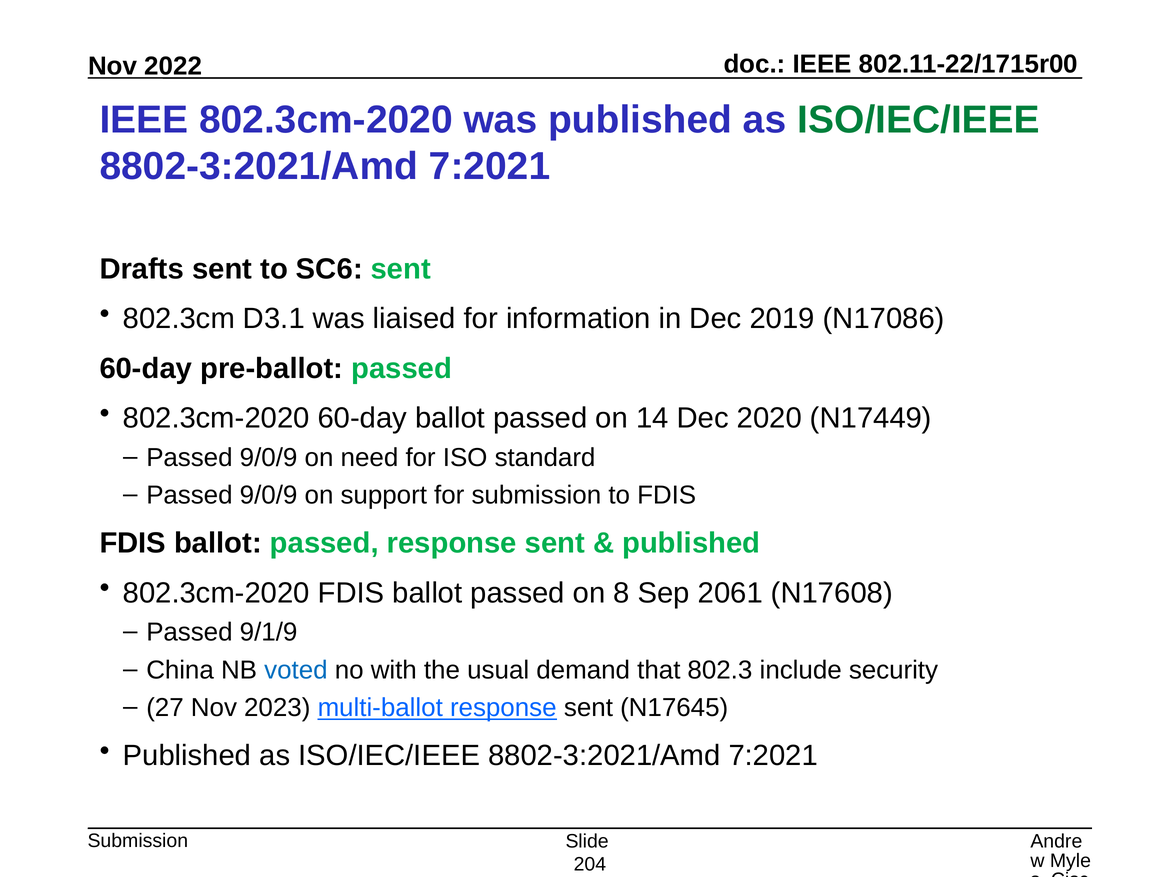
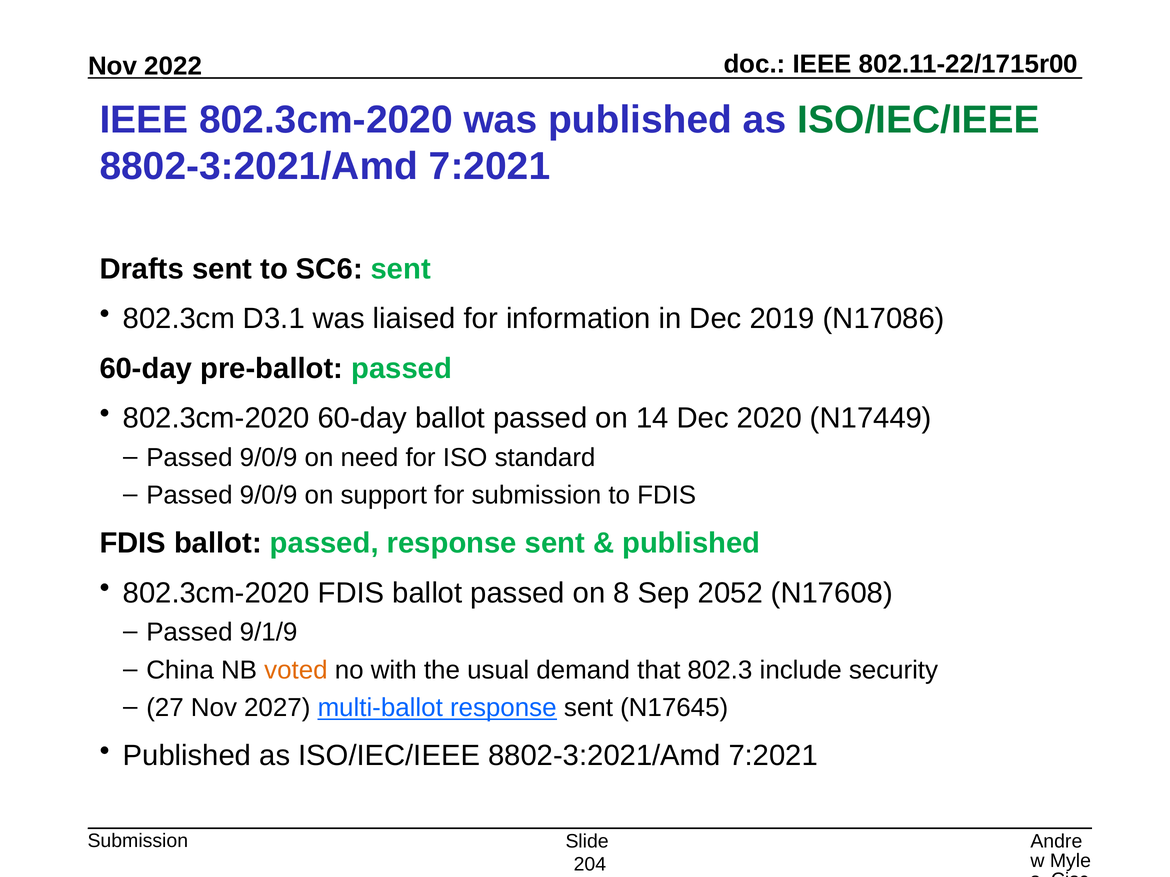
2061: 2061 -> 2052 (730, 593)
voted colour: blue -> orange (296, 670)
2023: 2023 -> 2027 (277, 708)
